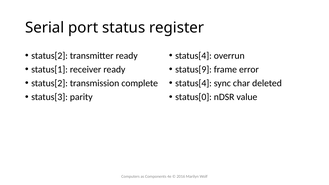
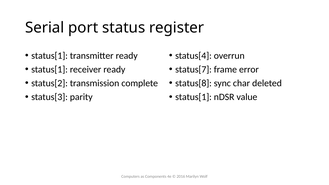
status[2: status[2 -> status[1 (50, 56)
status[9: status[9 -> status[7 (193, 69)
status[4: status[4 -> status[8 (193, 83)
status[0: status[0 -> status[1 (193, 97)
